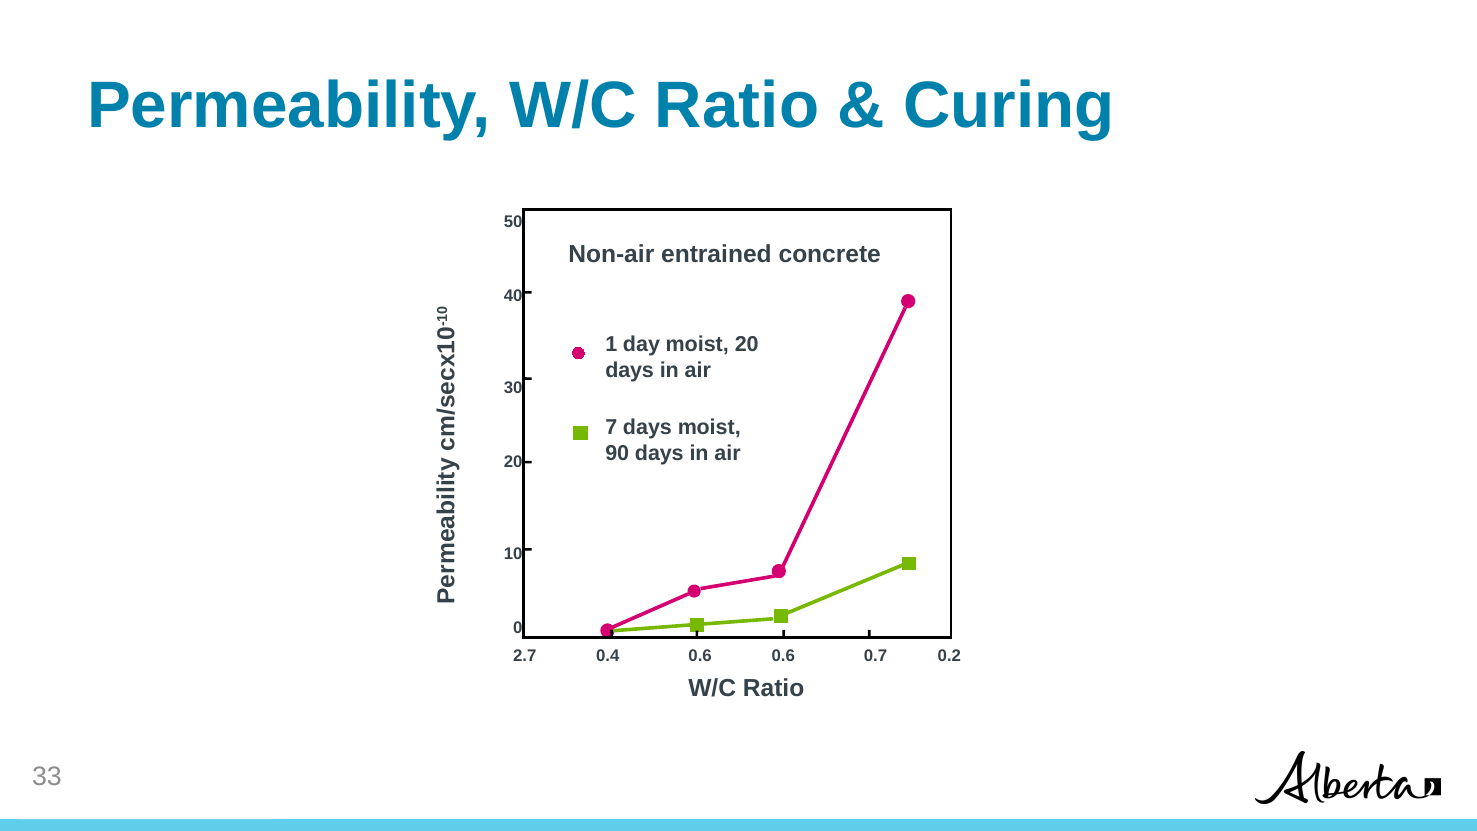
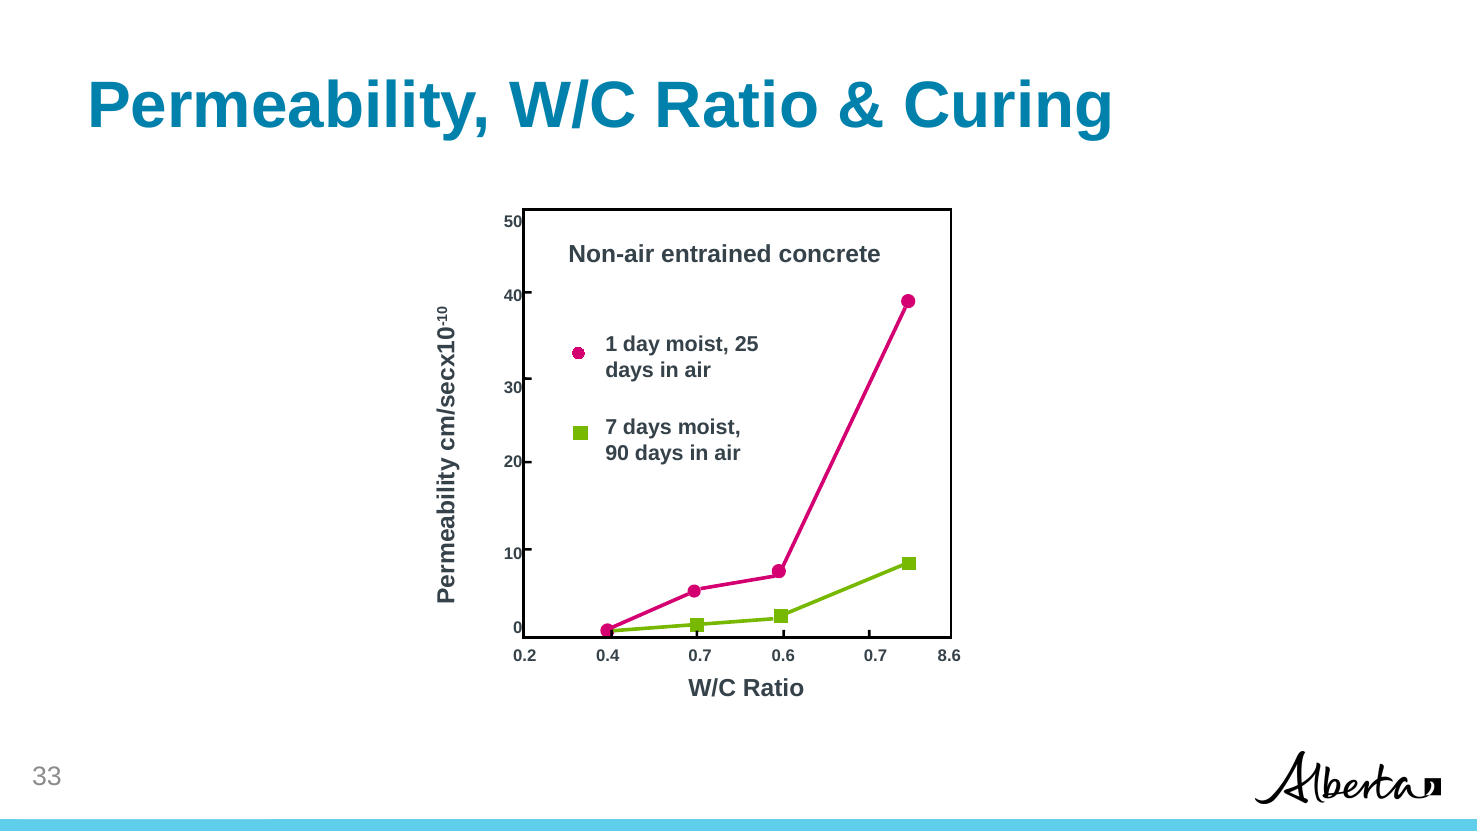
moist 20: 20 -> 25 (747, 345)
2.7: 2.7 -> 0.2 (525, 656)
0.4 0.6: 0.6 -> 0.7 (700, 656)
0.2: 0.2 -> 8.6 (949, 656)
